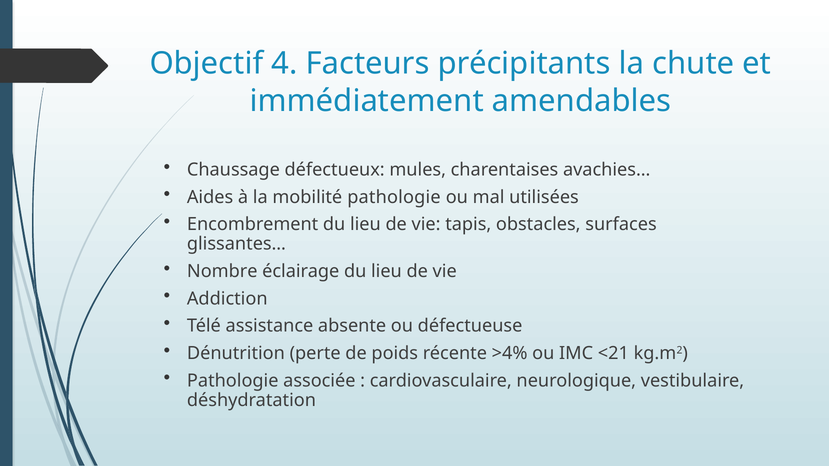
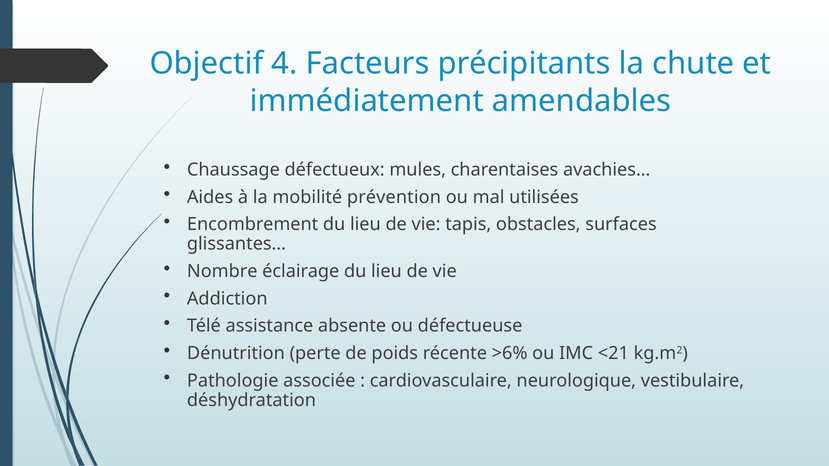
mobilité pathologie: pathologie -> prévention (394, 197)
>4%: >4% -> >6% (510, 353)
